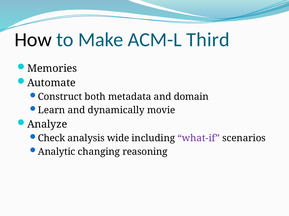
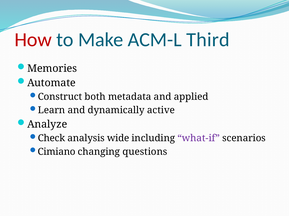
How colour: black -> red (33, 40)
domain: domain -> applied (191, 97)
movie: movie -> active (161, 111)
Analytic: Analytic -> Cimiano (57, 152)
reasoning: reasoning -> questions (145, 152)
